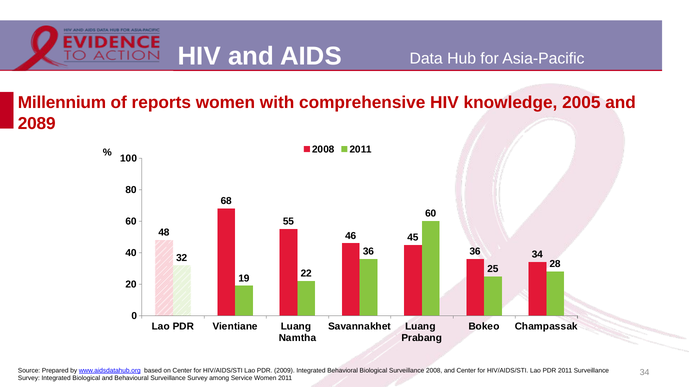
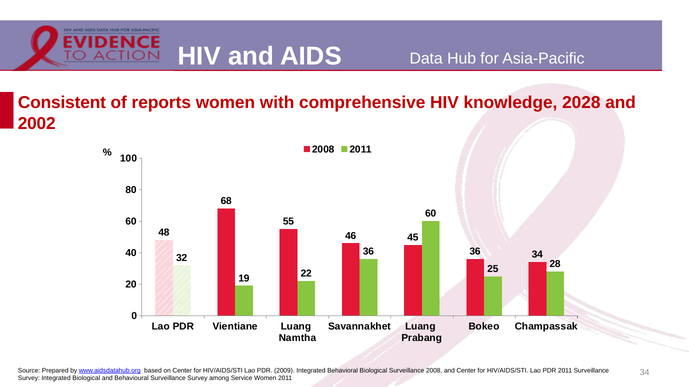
Millennium: Millennium -> Consistent (62, 103)
2005: 2005 -> 2028 (581, 103)
2089: 2089 -> 2002 (37, 124)
